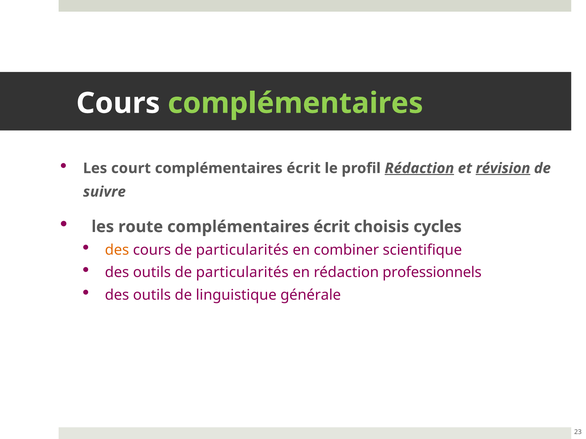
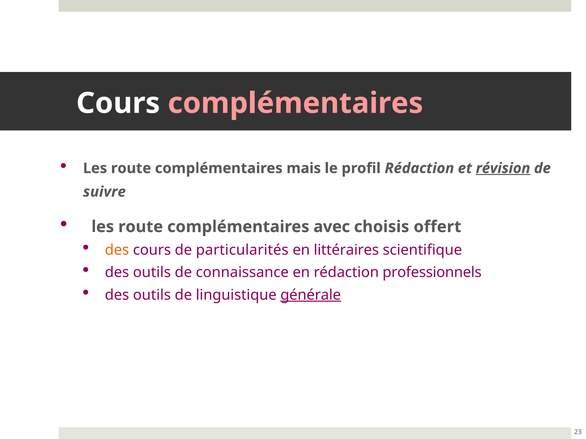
complémentaires colour: light green -> pink (295, 103)
court: court -> route (131, 168)
écrit: écrit -> mais (304, 168)
Rédaction underline: present -> none (419, 168)
écrit: écrit -> avec (332, 227)
cycles: cycles -> offert (437, 227)
combiner: combiner -> littéraires (346, 250)
particularités: particularités -> connaissance (242, 273)
générale underline: none -> present (311, 295)
